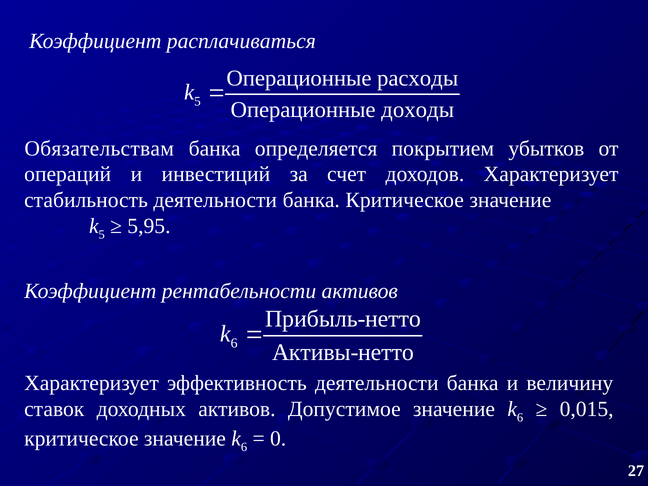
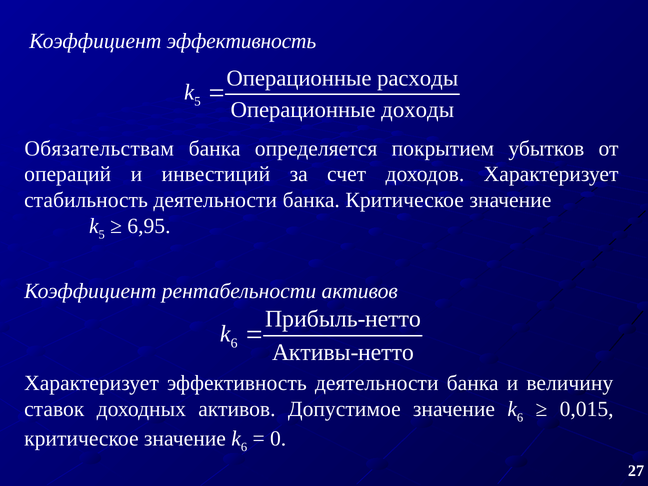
Коэффициент расплачиваться: расплачиваться -> эффективность (241, 41)
5,95: 5,95 -> 6,95 (149, 226)
